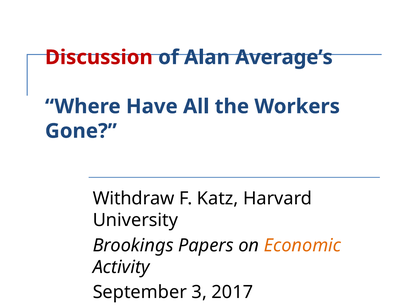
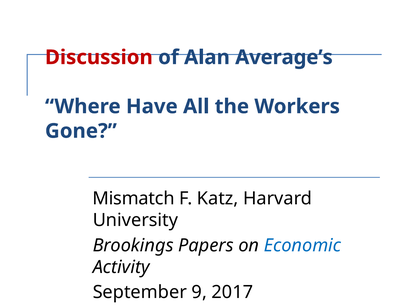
Withdraw: Withdraw -> Mismatch (134, 198)
Economic colour: orange -> blue (303, 245)
3: 3 -> 9 (199, 292)
